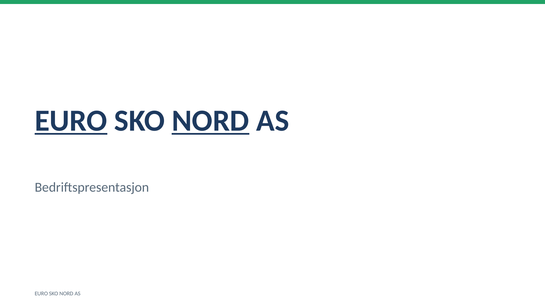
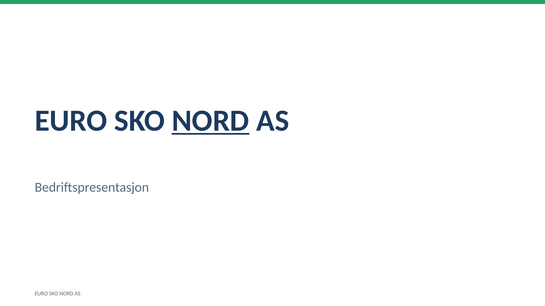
EURO underline: present -> none (71, 121)
